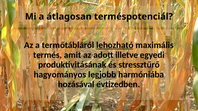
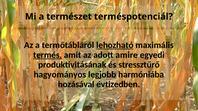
átlagosan: átlagosan -> természet (69, 17)
termés underline: none -> present (48, 55)
illetve: illetve -> amire (127, 55)
